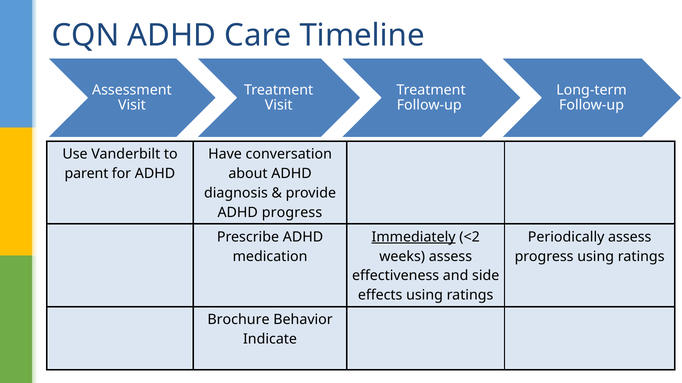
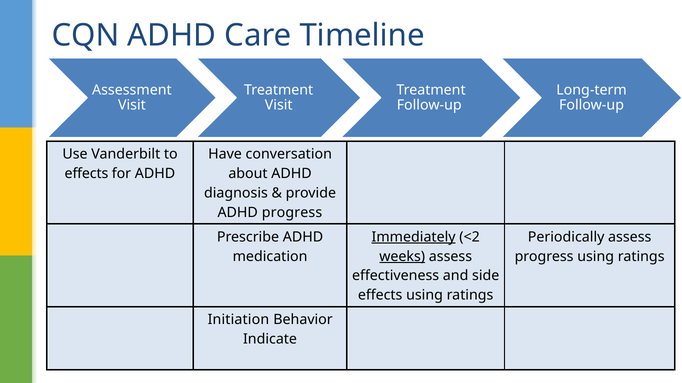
parent: parent -> effects (86, 174)
weeks underline: none -> present (402, 257)
Brochure: Brochure -> Initiation (238, 320)
